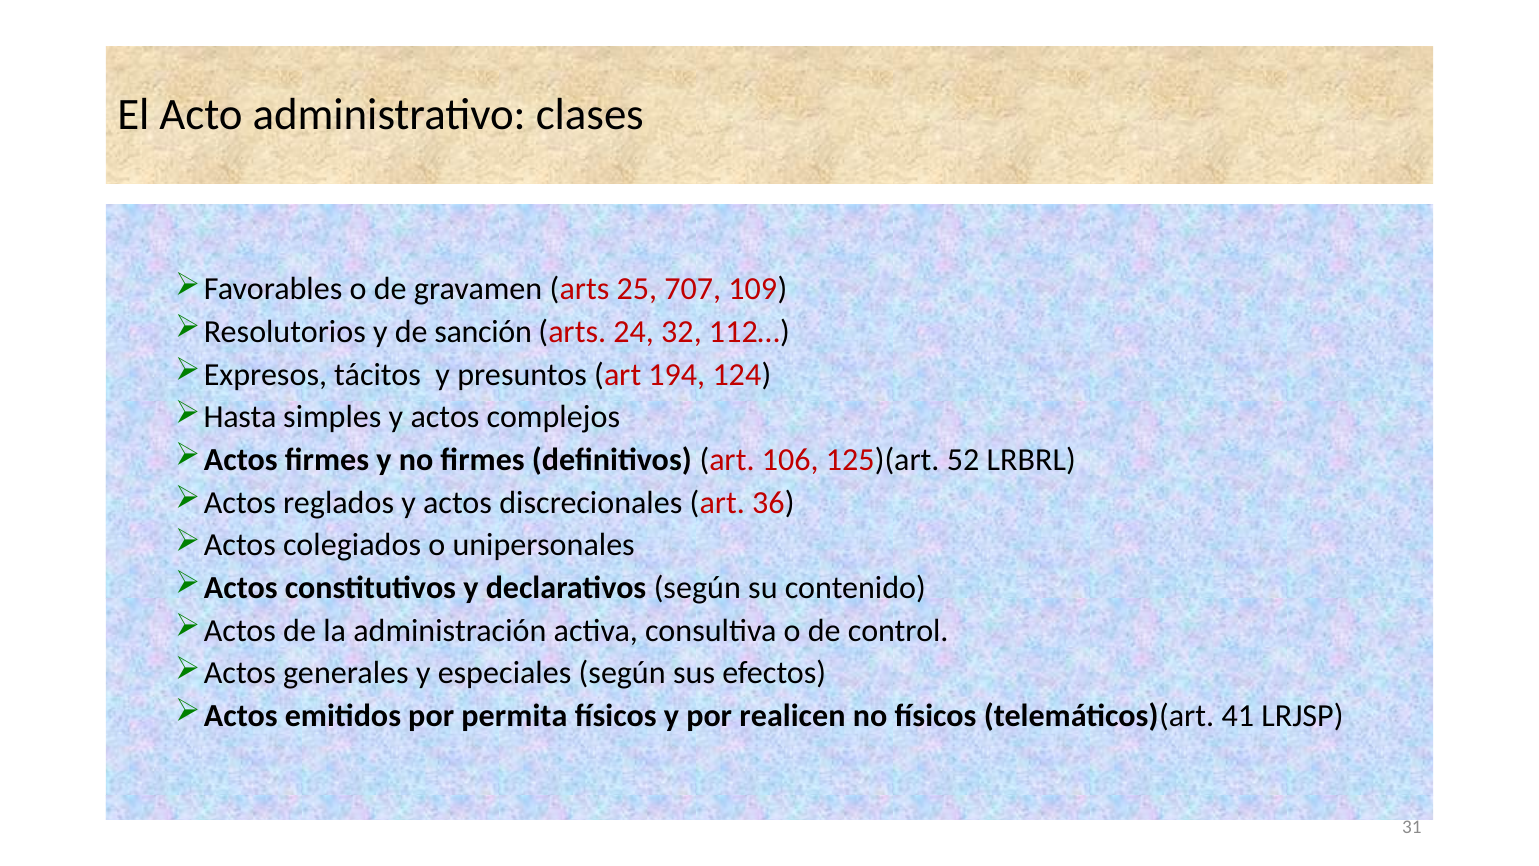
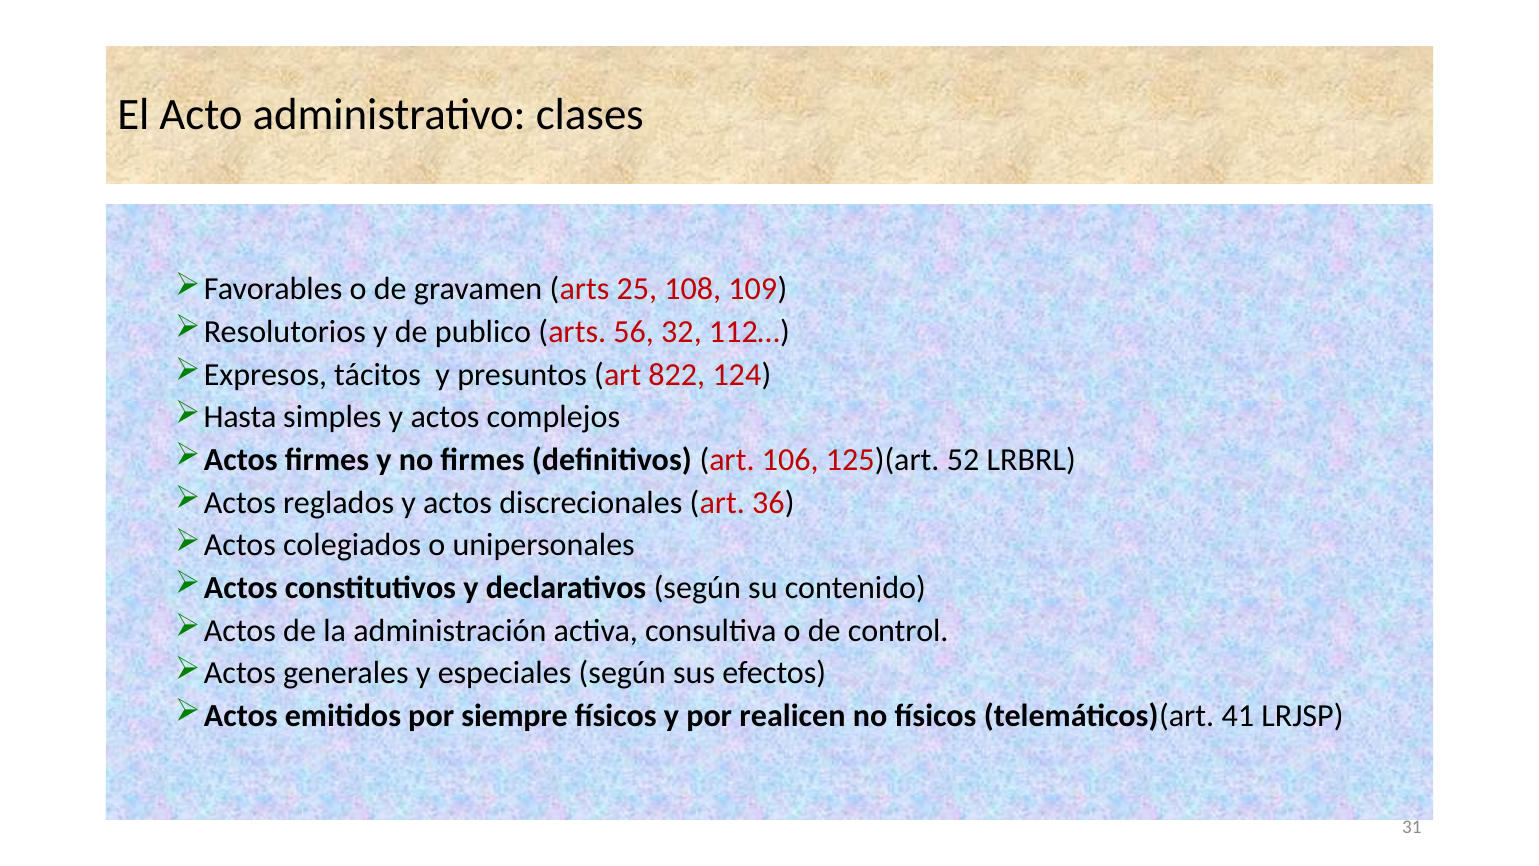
707: 707 -> 108 (693, 289)
sanción: sanción -> publico (483, 332)
24: 24 -> 56 (634, 332)
194: 194 -> 822 (677, 374)
permita: permita -> siempre (515, 716)
